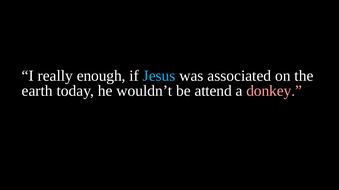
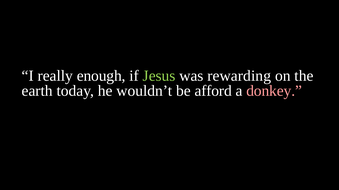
Jesus colour: light blue -> light green (159, 76)
associated: associated -> rewarding (239, 76)
attend: attend -> afford (213, 91)
